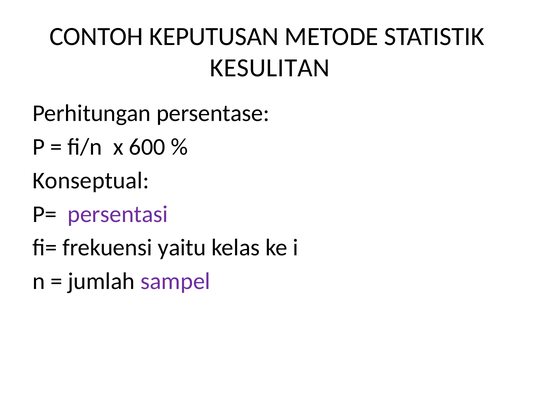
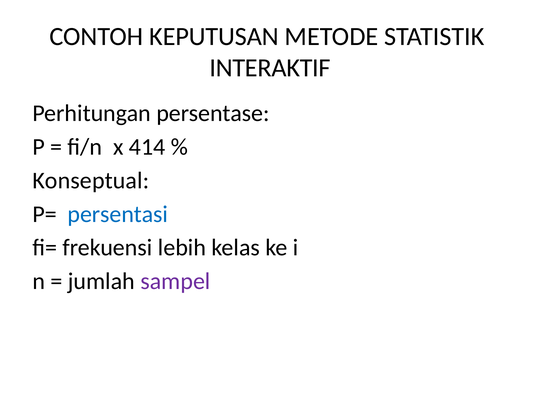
KESULITAN: KESULITAN -> INTERAKTIF (270, 68)
600: 600 -> 414 (147, 147)
persentasi colour: purple -> blue (118, 214)
yaitu: yaitu -> lebih (182, 248)
